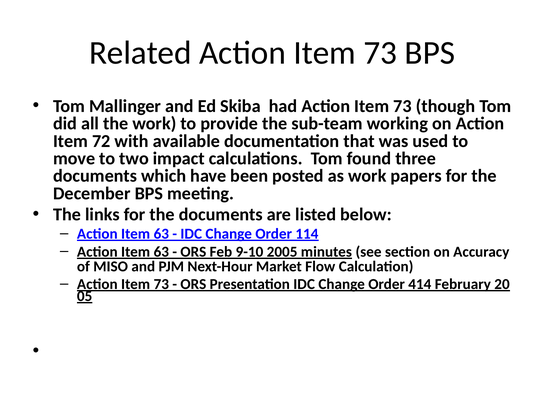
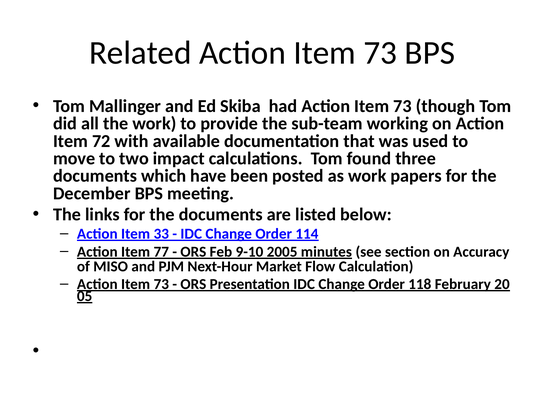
63: 63 -> 33 (161, 234)
63: 63 -> 77 (161, 252)
414: 414 -> 118 (420, 284)
